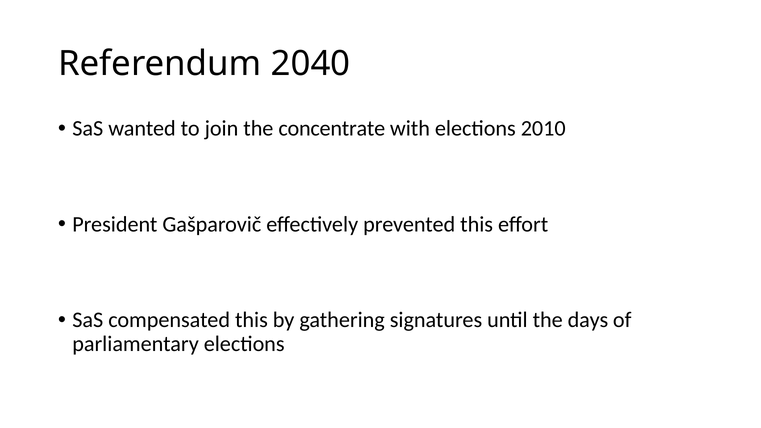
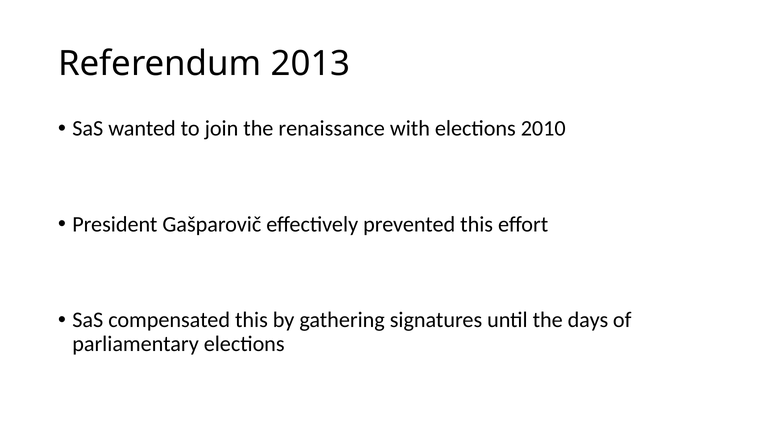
2040: 2040 -> 2013 (311, 64)
concentrate: concentrate -> renaissance (332, 129)
